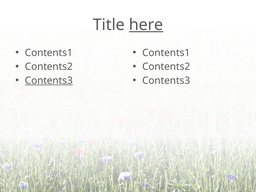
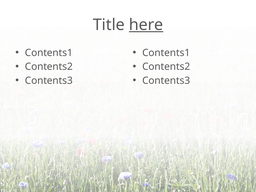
Contents3 underline: present -> none (49, 81)
